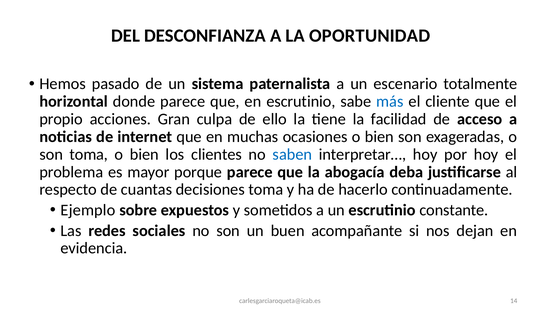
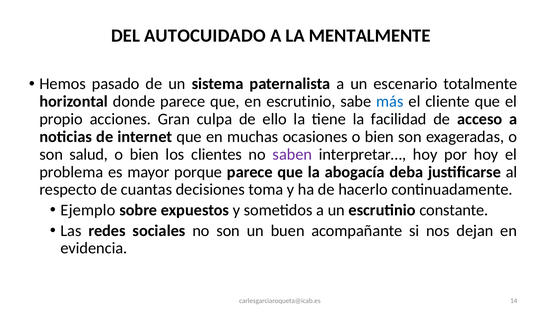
DESCONFIANZA: DESCONFIANZA -> AUTOCUIDADO (205, 36)
OPORTUNIDAD: OPORTUNIDAD -> MENTALMENTE (370, 36)
son toma: toma -> salud (89, 154)
saben colour: blue -> purple (292, 154)
